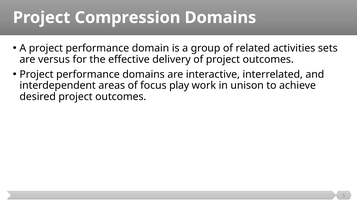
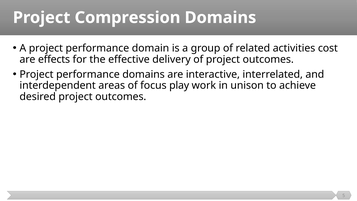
sets: sets -> cost (328, 48)
versus: versus -> effects (54, 59)
